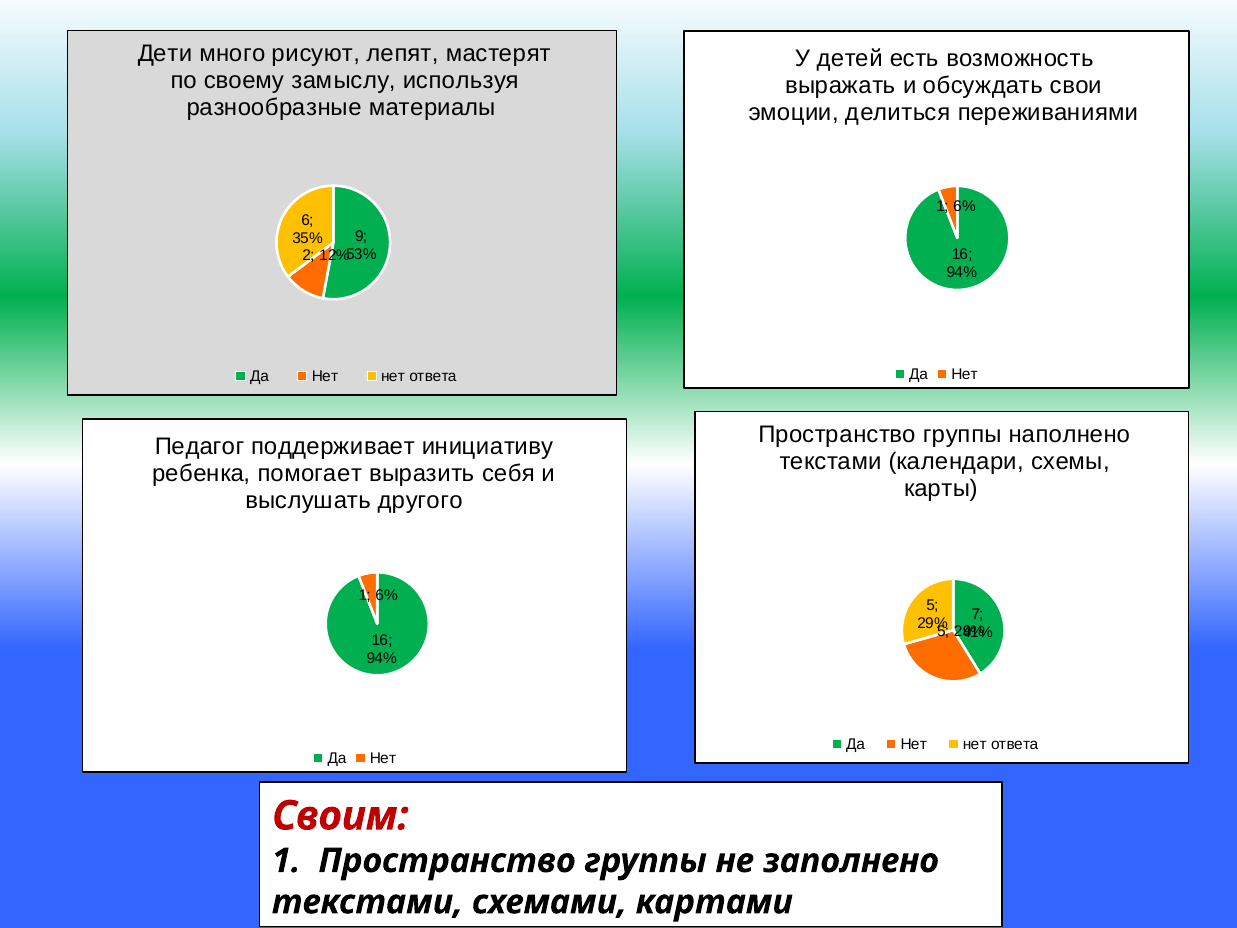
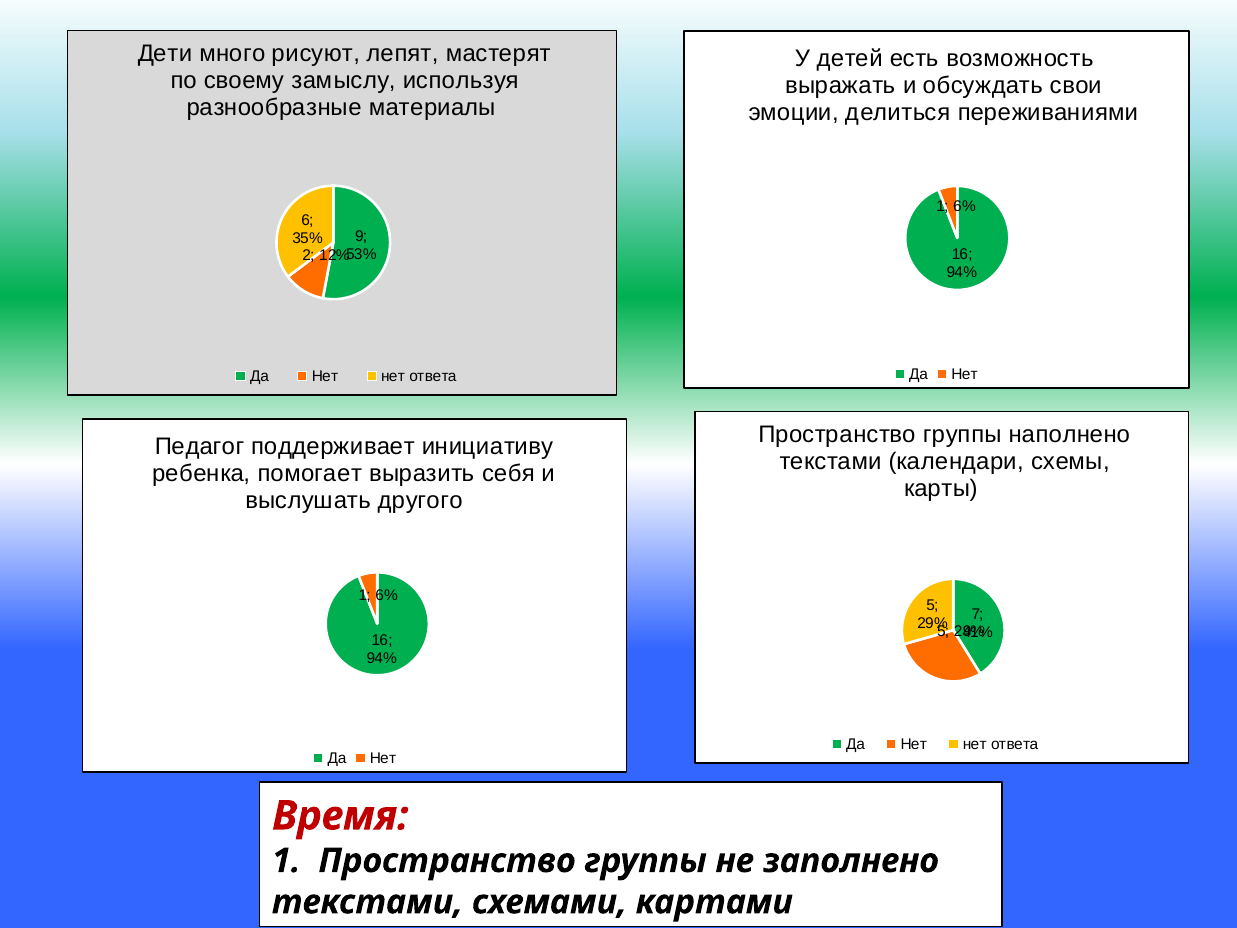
Своим: Своим -> Время (340, 816)
